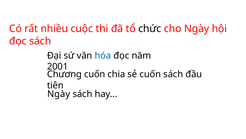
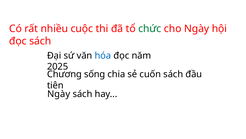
chức colour: black -> green (150, 29)
2001: 2001 -> 2025 (58, 66)
Chương cuốn: cuốn -> sống (95, 74)
